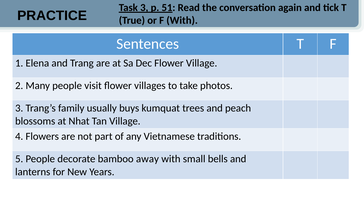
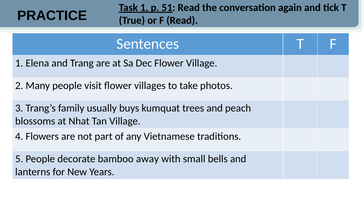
Task 3: 3 -> 1 (144, 8)
F With: With -> Read (182, 20)
